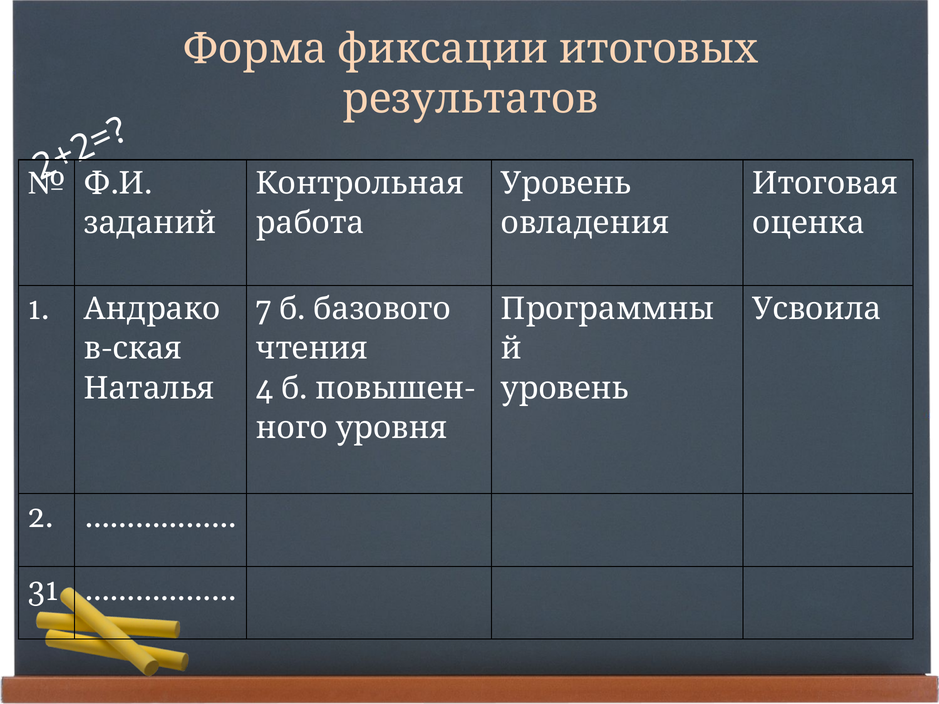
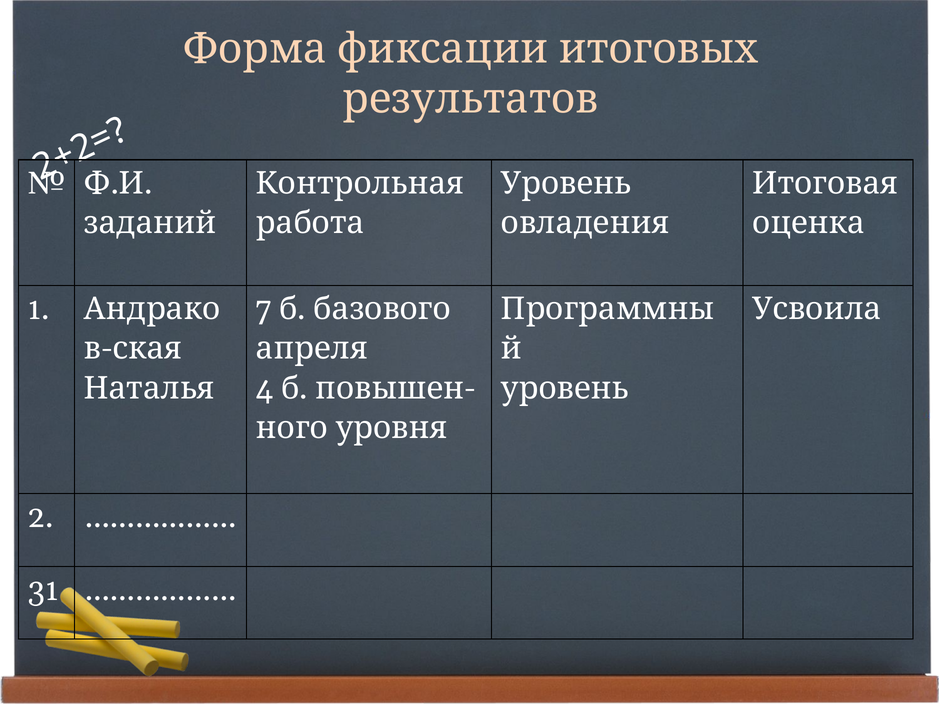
чтения: чтения -> апреля (312, 349)
